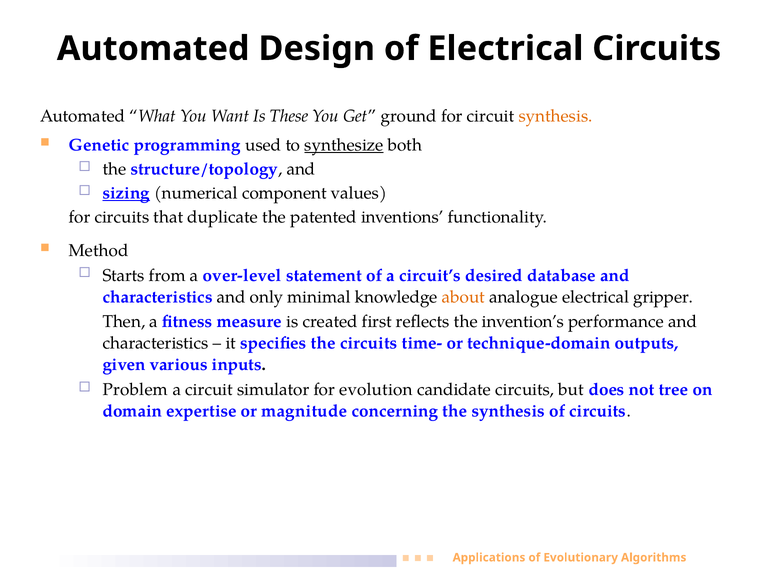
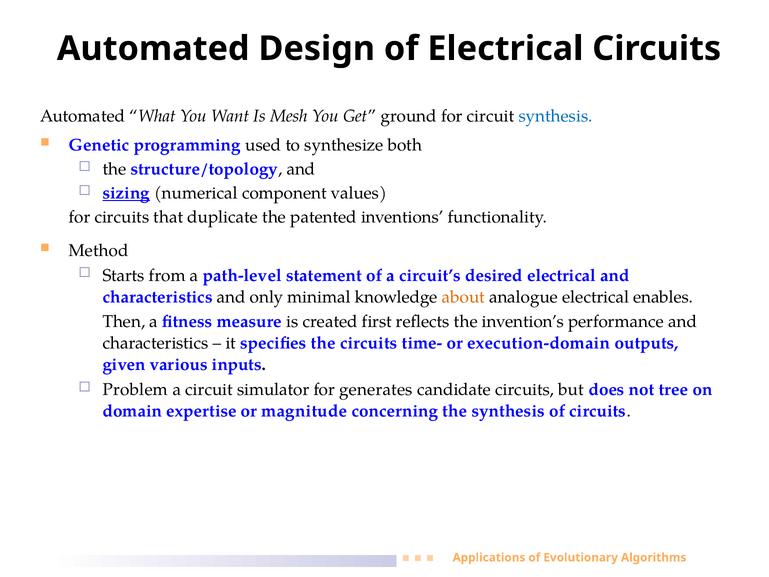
These: These -> Mesh (289, 116)
synthesis colour: orange -> blue (556, 116)
synthesize underline: present -> none (344, 145)
over-level: over-level -> path-level (242, 275)
desired database: database -> electrical (562, 275)
gripper: gripper -> enables (663, 297)
technique-domain: technique-domain -> execution-domain (539, 343)
evolution: evolution -> generates (376, 390)
